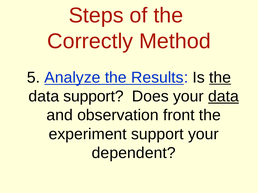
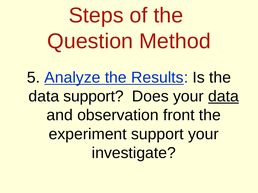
Correctly: Correctly -> Question (90, 41)
the underline: present -> none (220, 78)
dependent: dependent -> investigate (134, 153)
